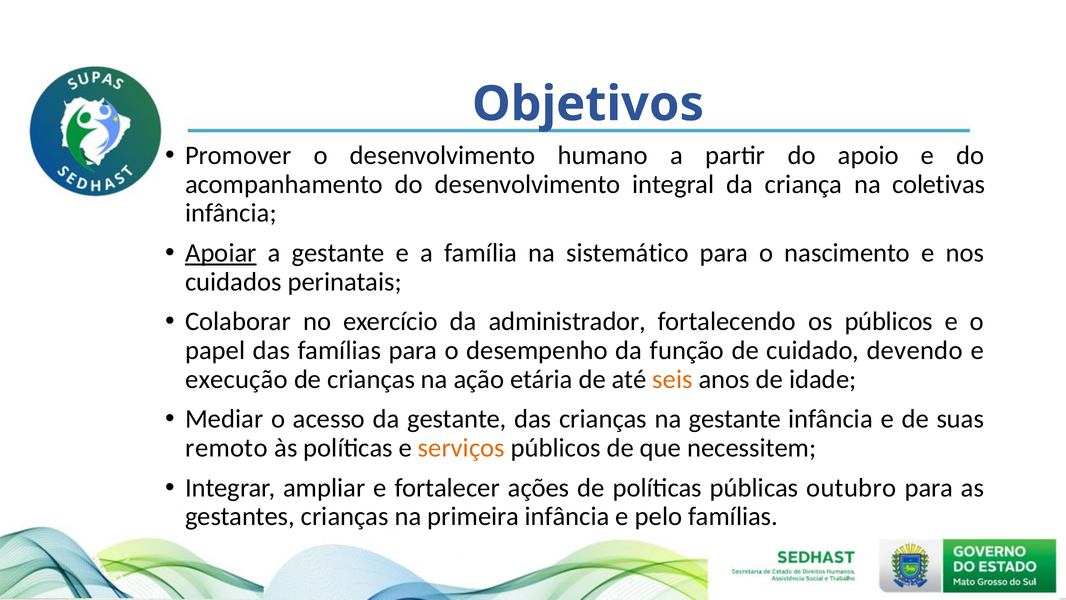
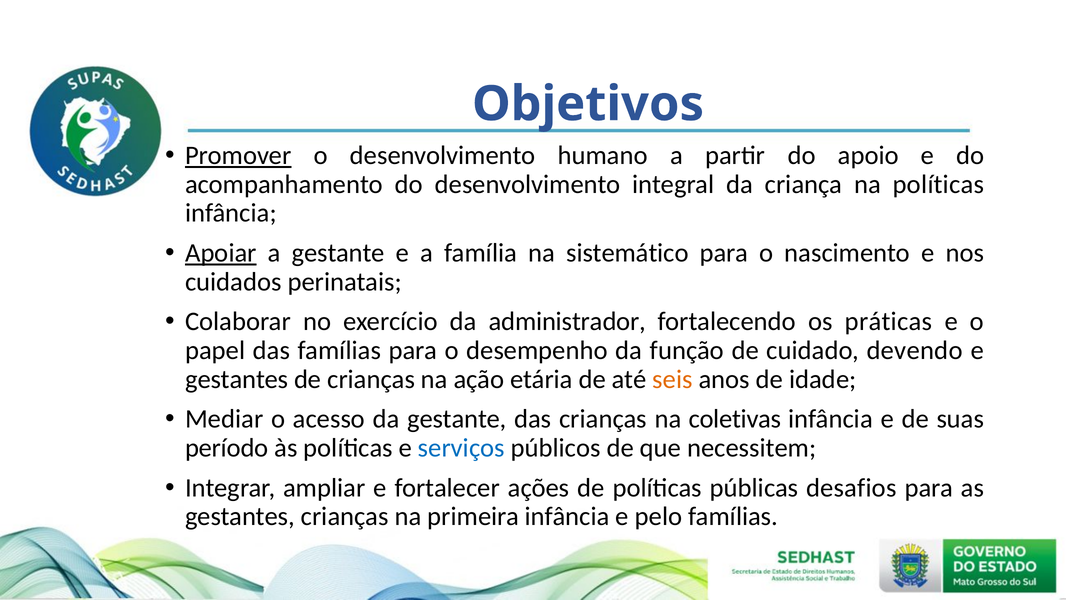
Promover underline: none -> present (238, 155)
na coletivas: coletivas -> políticas (938, 184)
os públicos: públicos -> práticas (888, 321)
execução: execução -> gestantes (237, 379)
na gestante: gestante -> coletivas (735, 419)
remoto: remoto -> período (227, 448)
serviços colour: orange -> blue (461, 448)
outubro: outubro -> desafios (851, 488)
